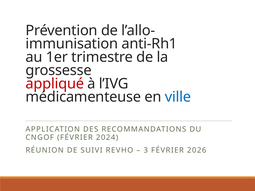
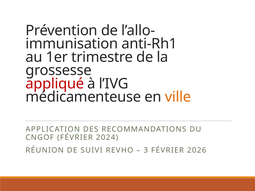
ville colour: blue -> orange (178, 97)
